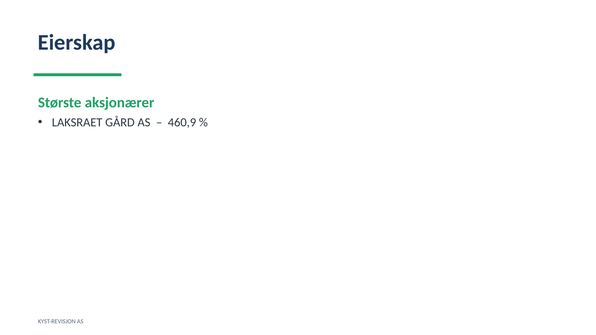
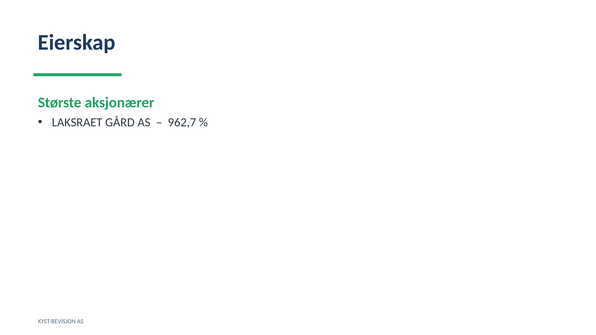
460,9: 460,9 -> 962,7 (182, 123)
